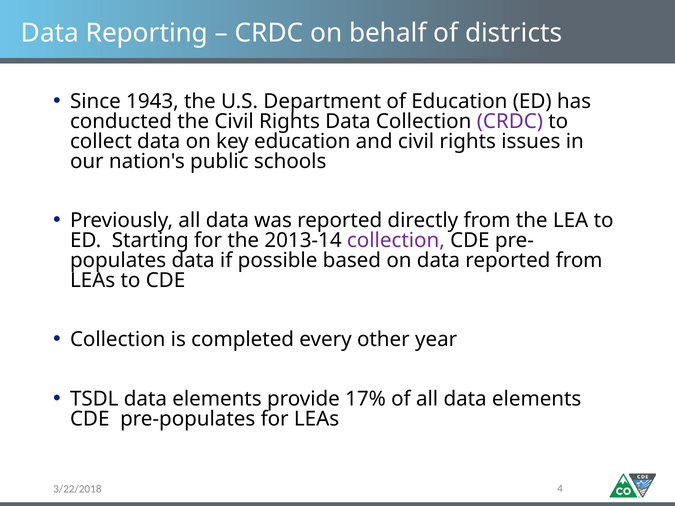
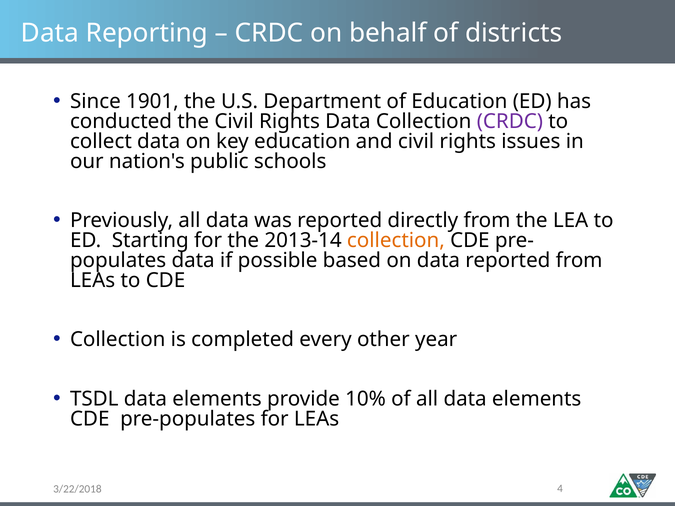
1943: 1943 -> 1901 (152, 101)
collection colour: purple -> orange (396, 241)
17%: 17% -> 10% (366, 399)
